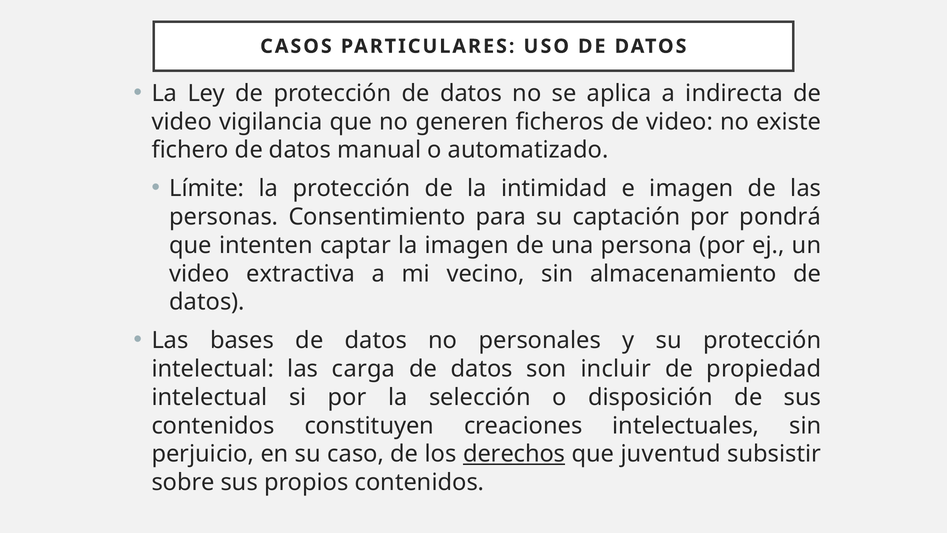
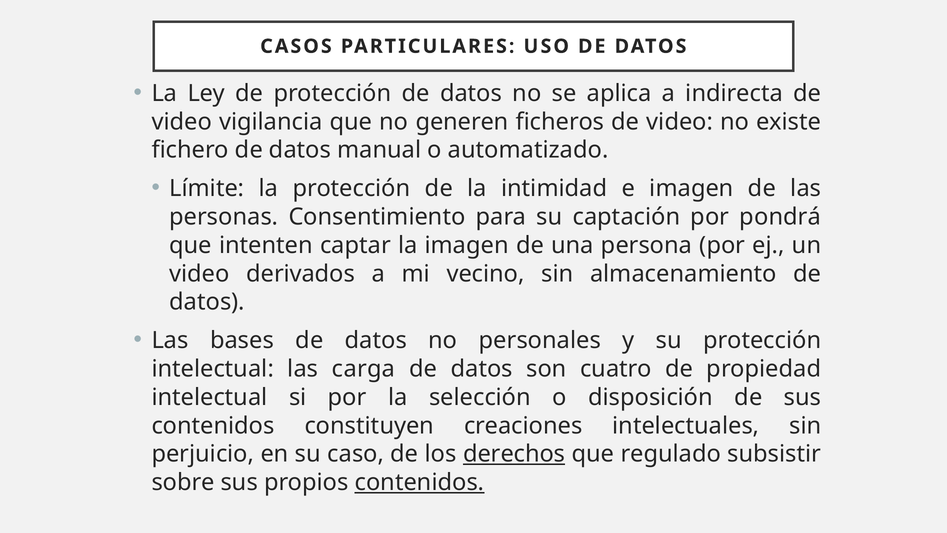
extractiva: extractiva -> derivados (301, 274)
incluir: incluir -> cuatro (616, 369)
juventud: juventud -> regulado (671, 454)
contenidos underline: none -> present (420, 482)
